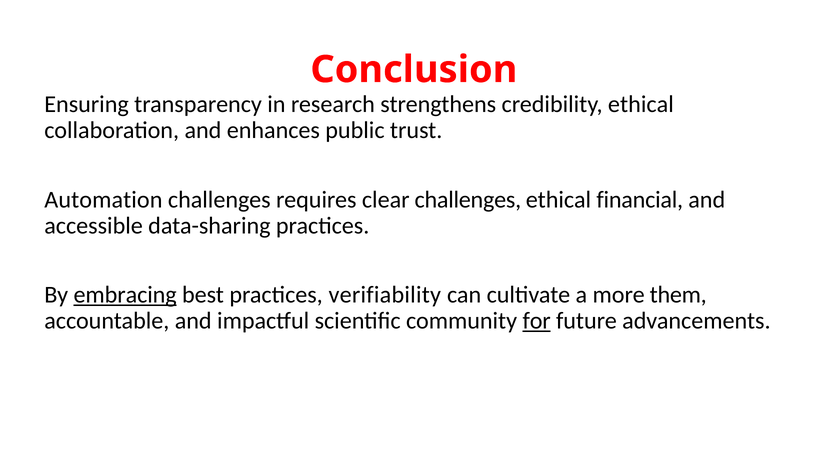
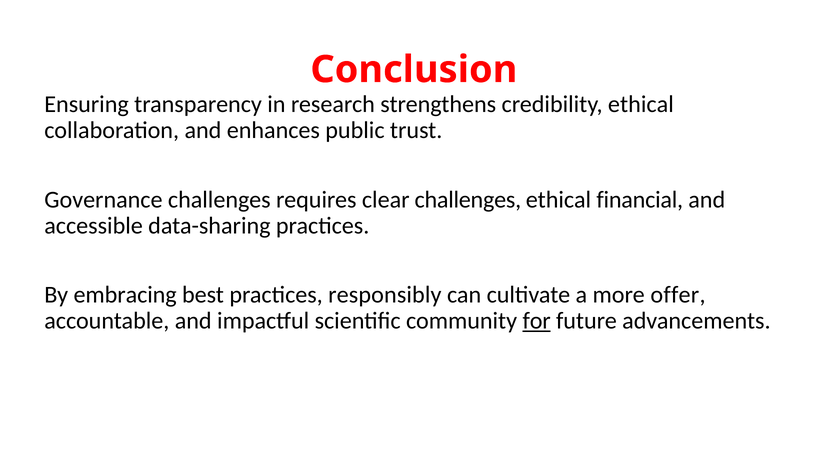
Automation: Automation -> Governance (103, 199)
embracing underline: present -> none (125, 295)
verifiability: verifiability -> responsibly (385, 295)
them: them -> offer (678, 295)
